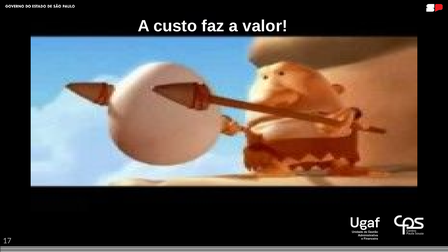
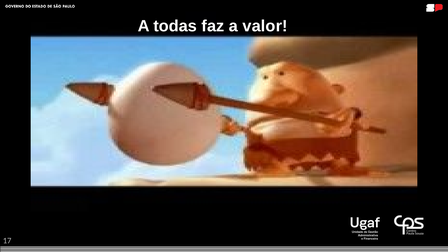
custo: custo -> todas (175, 26)
